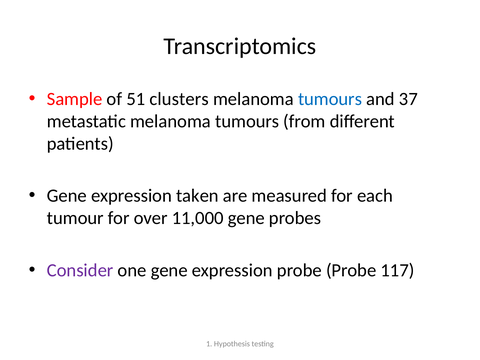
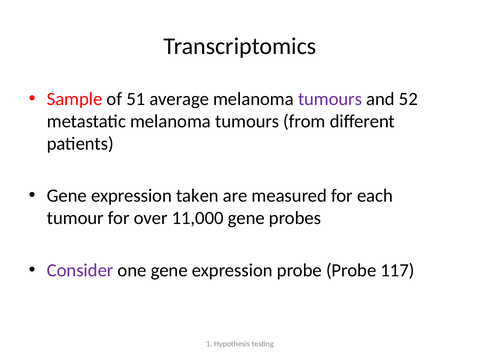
clusters: clusters -> average (179, 99)
tumours colour: blue -> purple (330, 99)
37: 37 -> 52 (408, 99)
